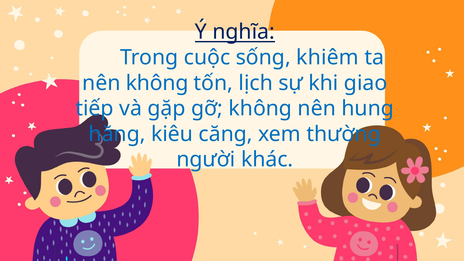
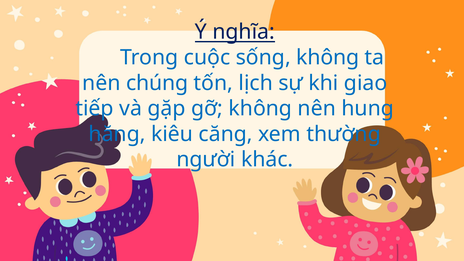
sống khiêm: khiêm -> không (328, 57)
nên không: không -> chúng (157, 83)
